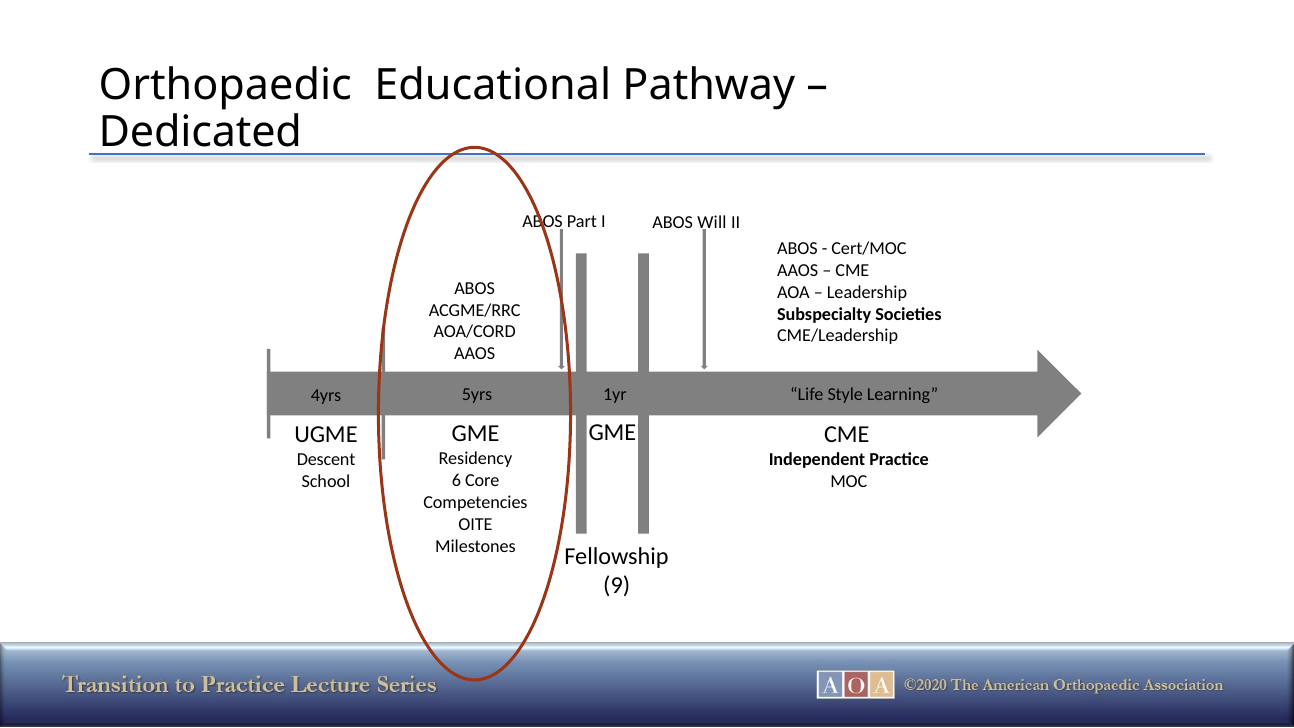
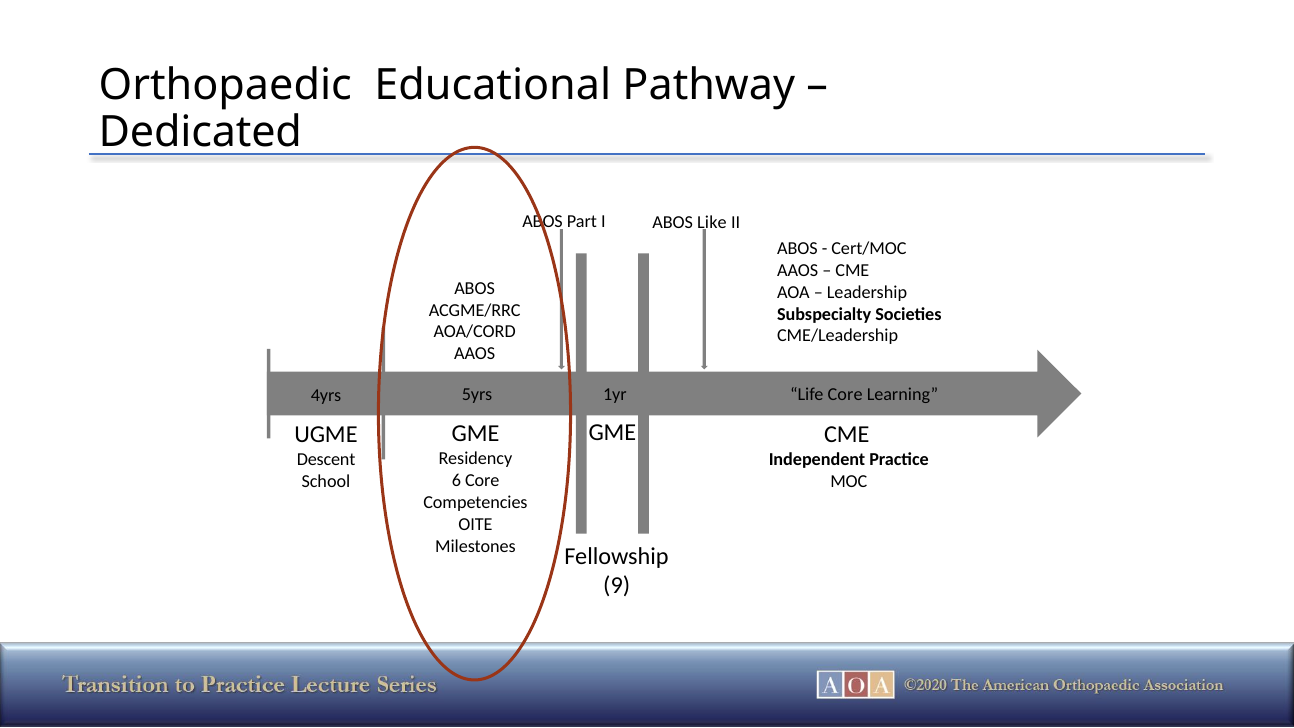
Will: Will -> Like (712, 222)
Life Style: Style -> Core (845, 395)
